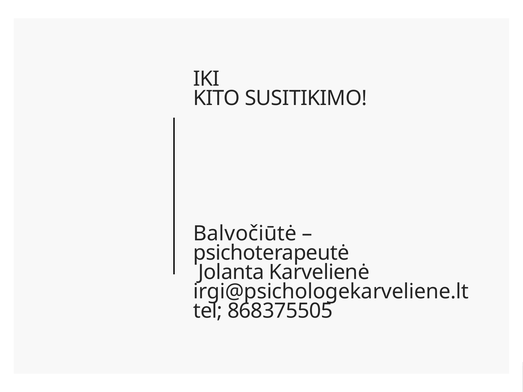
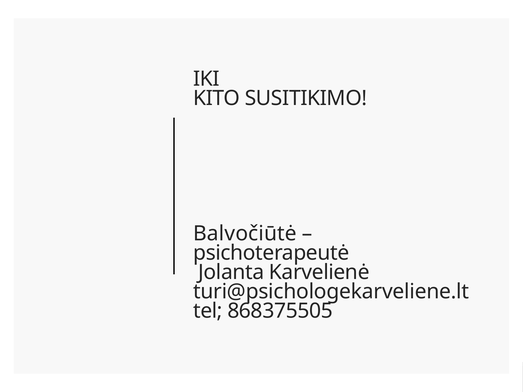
irgi@psichologekarveliene.lt: irgi@psichologekarveliene.lt -> turi@psichologekarveliene.lt (331, 292)
